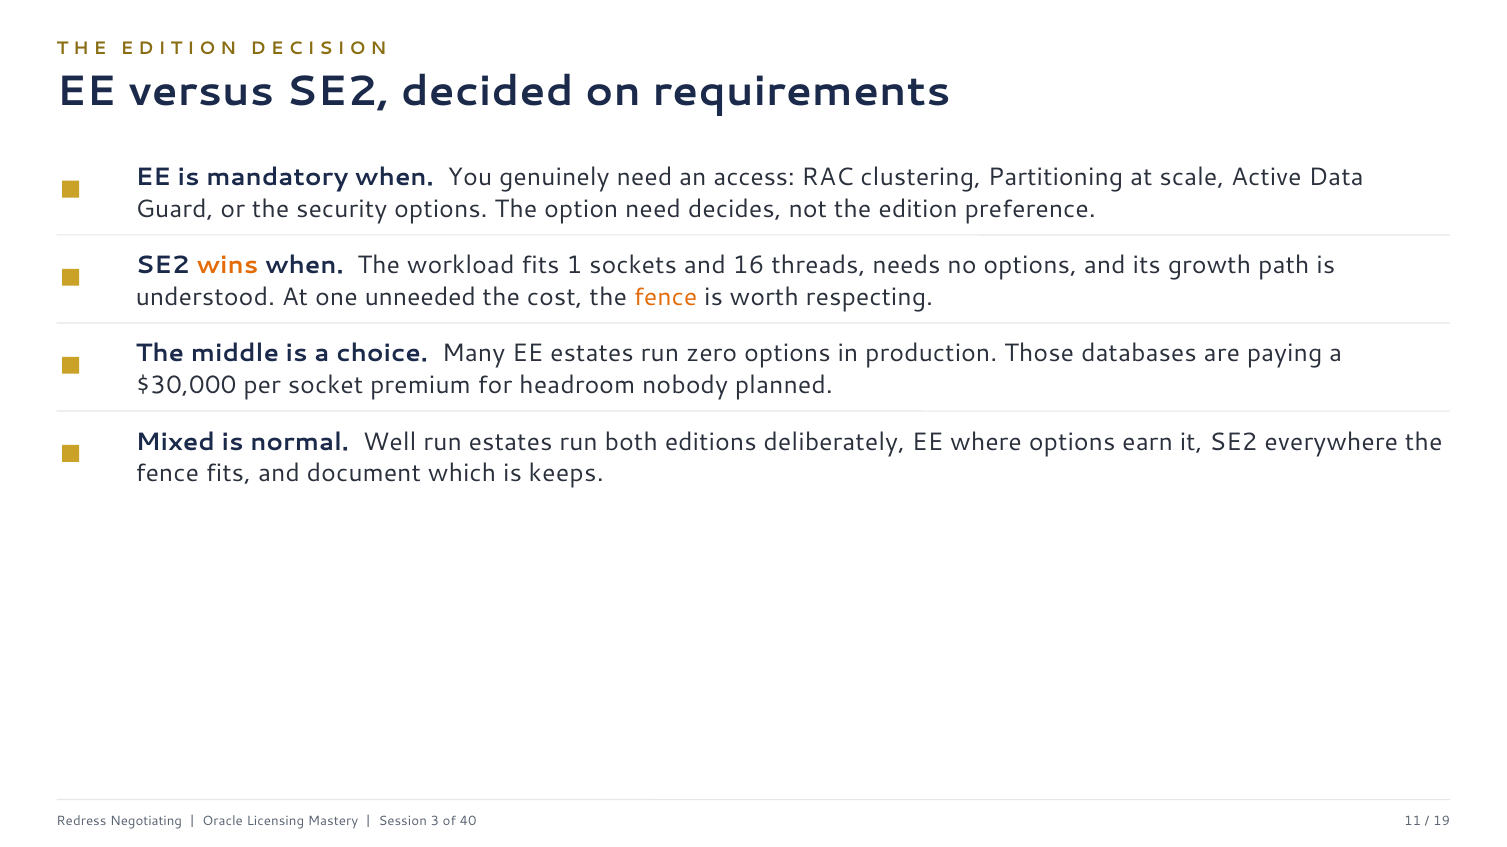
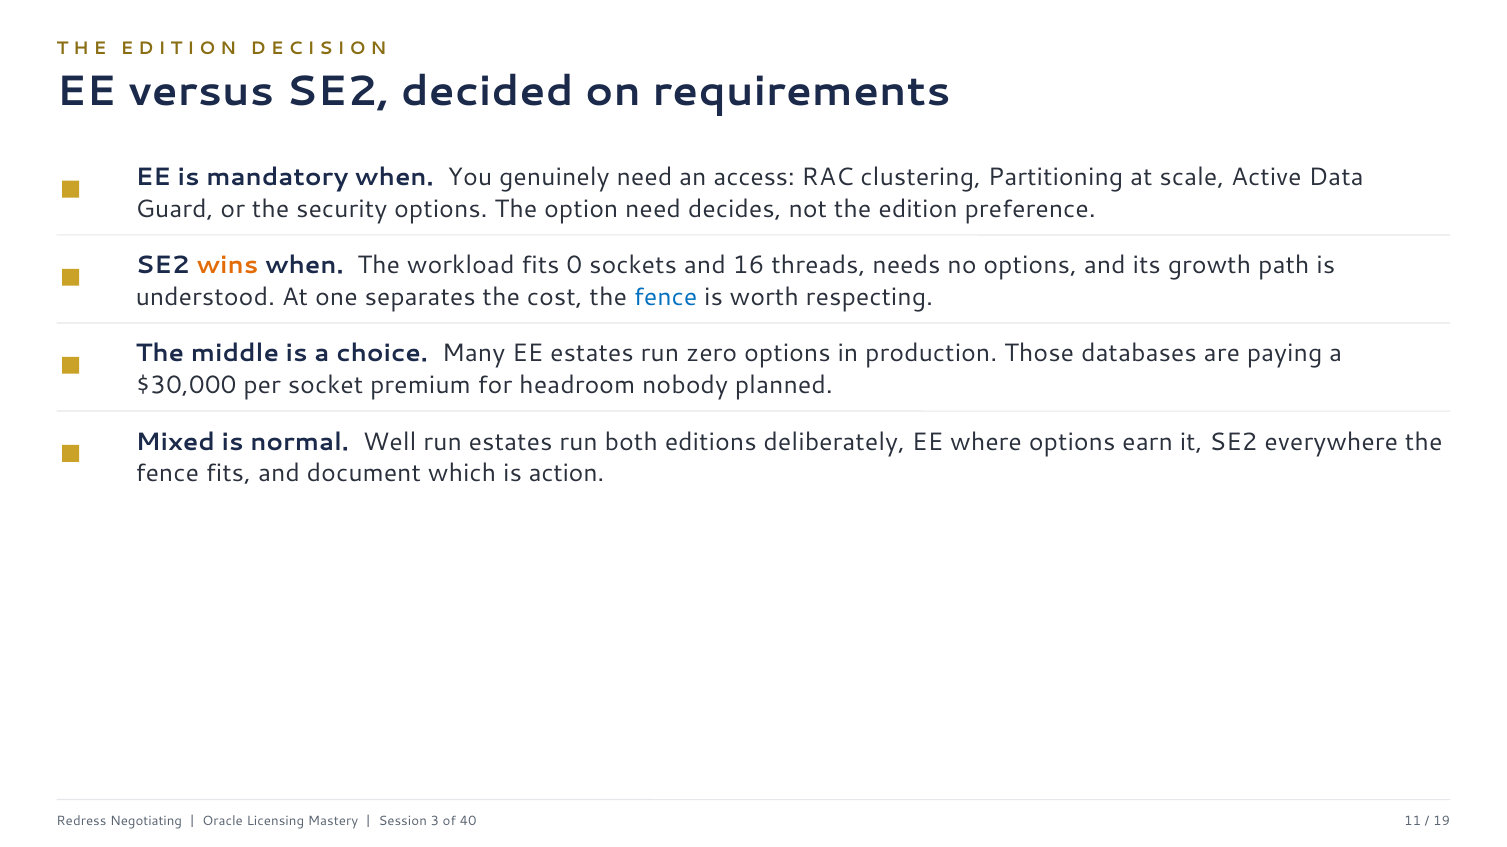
1: 1 -> 0 (574, 266)
unneeded: unneeded -> separates (420, 297)
fence colour: orange -> blue (666, 297)
keeps: keeps -> action (566, 474)
